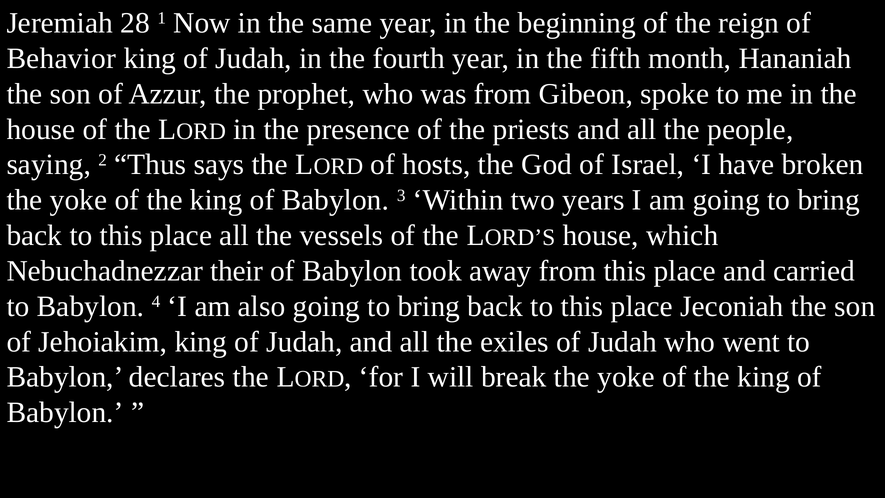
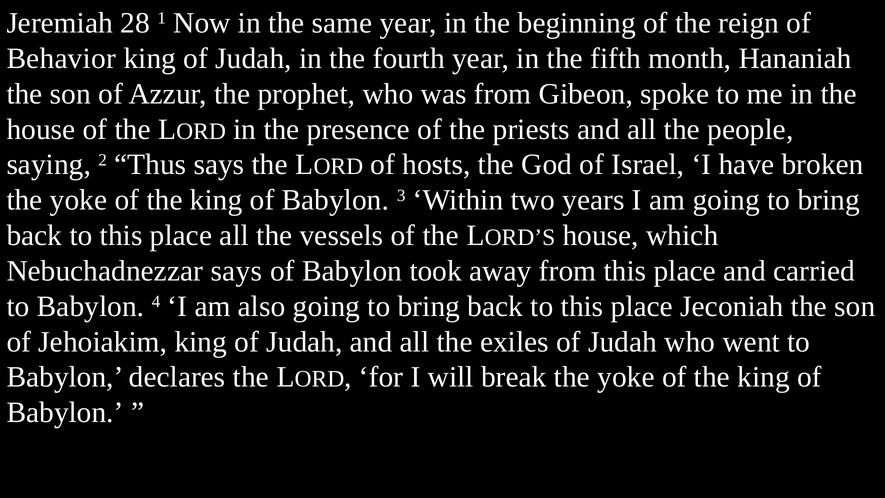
Nebuchadnezzar their: their -> says (236, 271)
